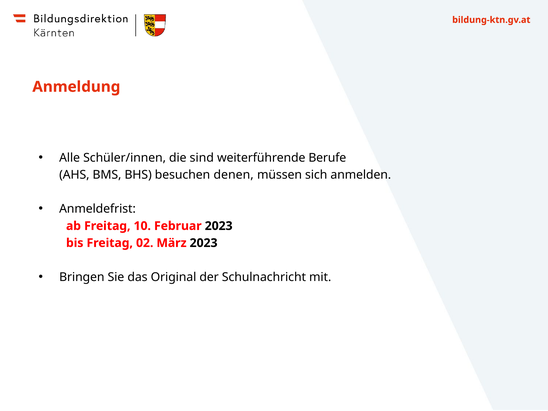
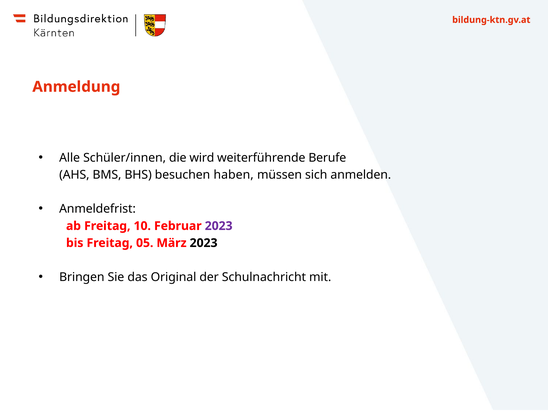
sind: sind -> wird (202, 158)
denen: denen -> haben (234, 175)
2023 colour: black -> purple (219, 226)
02: 02 -> 05 (145, 243)
